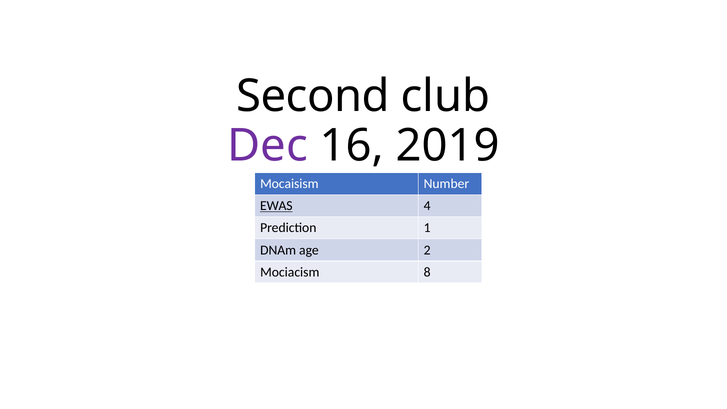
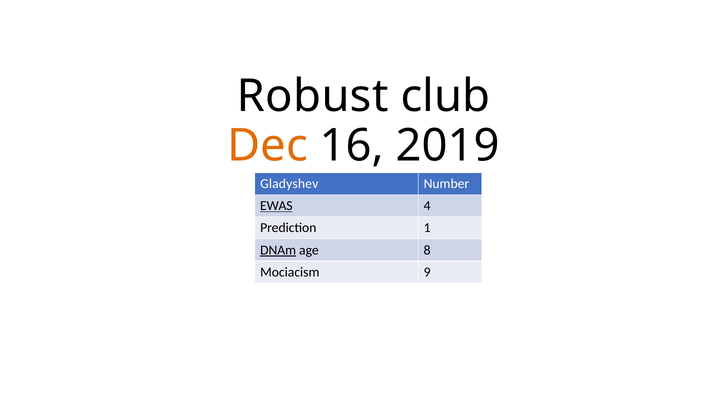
Second: Second -> Robust (313, 96)
Dec colour: purple -> orange (268, 146)
Mocaisism: Mocaisism -> Gladyshev (289, 184)
DNAm underline: none -> present (278, 250)
2: 2 -> 8 (427, 250)
8: 8 -> 9 (427, 272)
